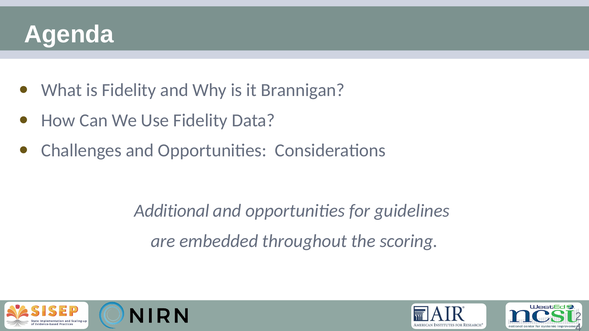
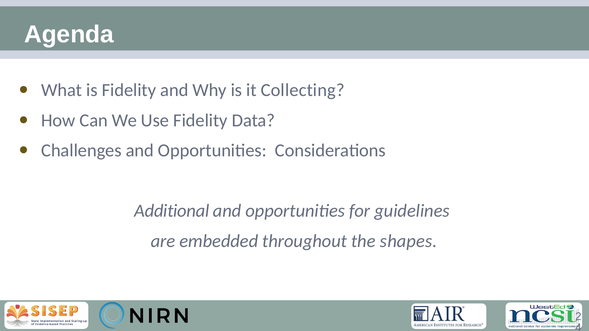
Brannigan: Brannigan -> Collecting (303, 90)
scoring: scoring -> shapes (409, 241)
